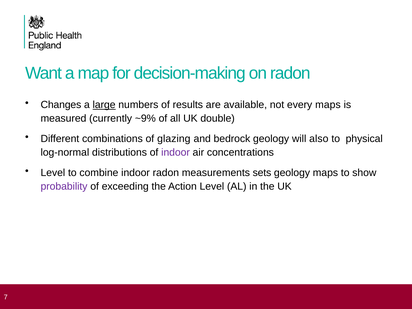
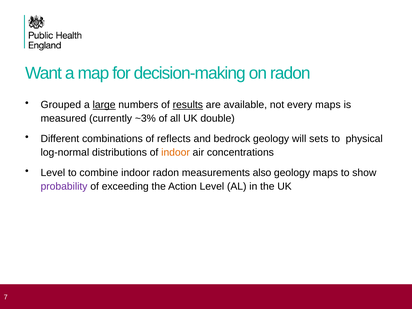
Changes: Changes -> Grouped (61, 105)
results underline: none -> present (188, 105)
~9%: ~9% -> ~3% (145, 118)
glazing: glazing -> reflects (174, 139)
also: also -> sets (319, 139)
indoor colour: purple -> orange (176, 152)
sets: sets -> also (262, 173)
